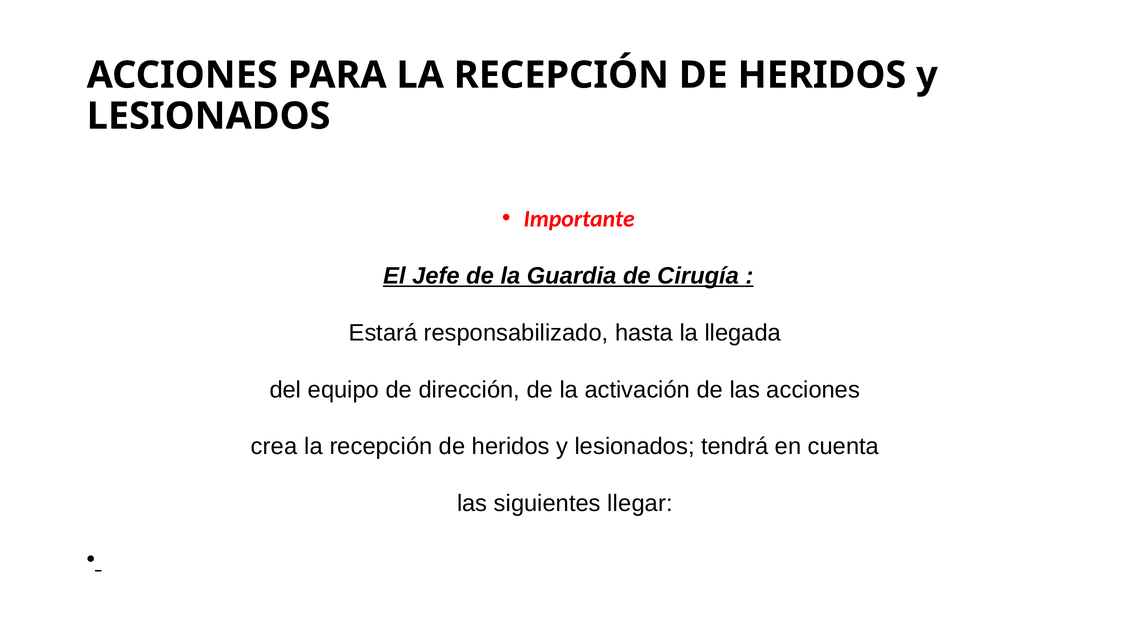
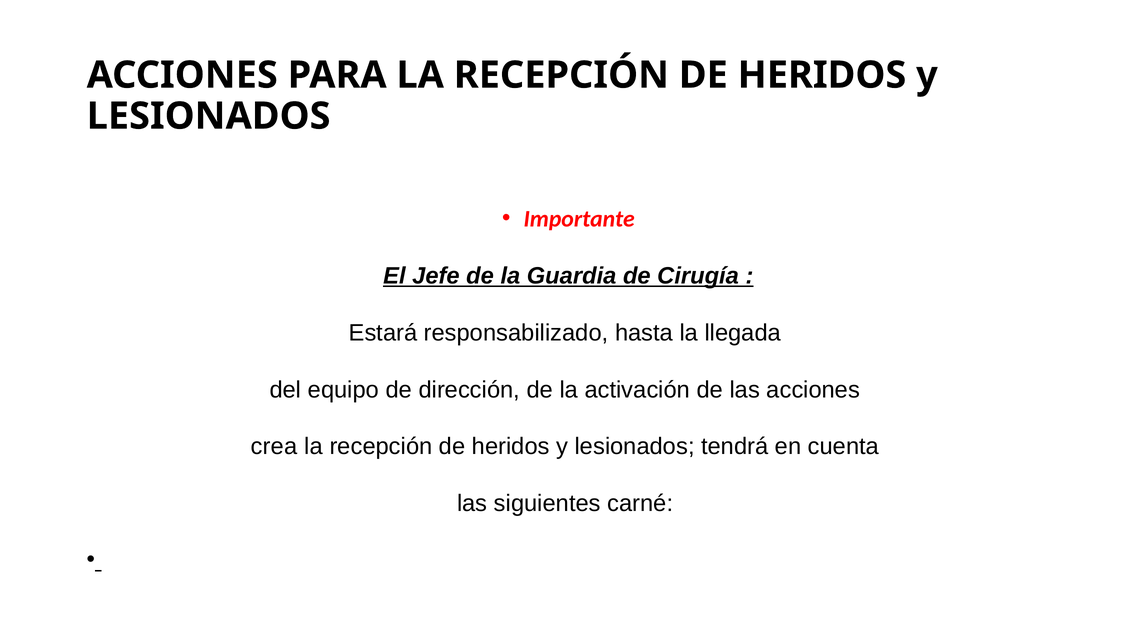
llegar: llegar -> carné (640, 503)
